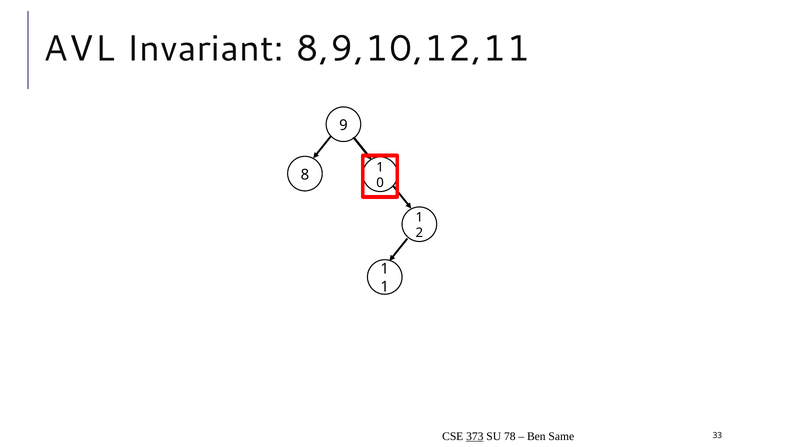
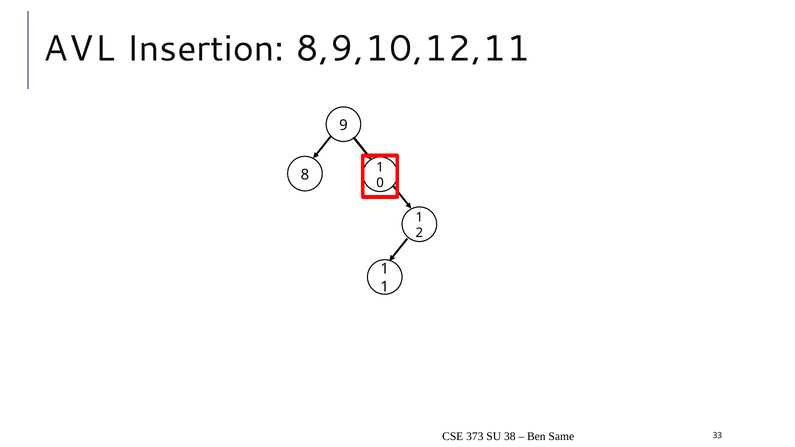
Invariant: Invariant -> Insertion (205, 49)
373 underline: present -> none (475, 436)
78: 78 -> 38 (510, 436)
